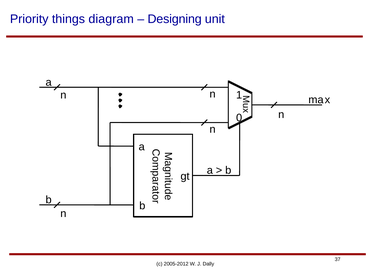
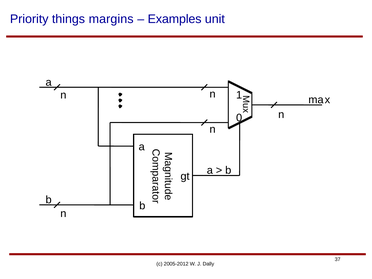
diagram: diagram -> margins (111, 19)
Designing: Designing -> Examples (175, 19)
